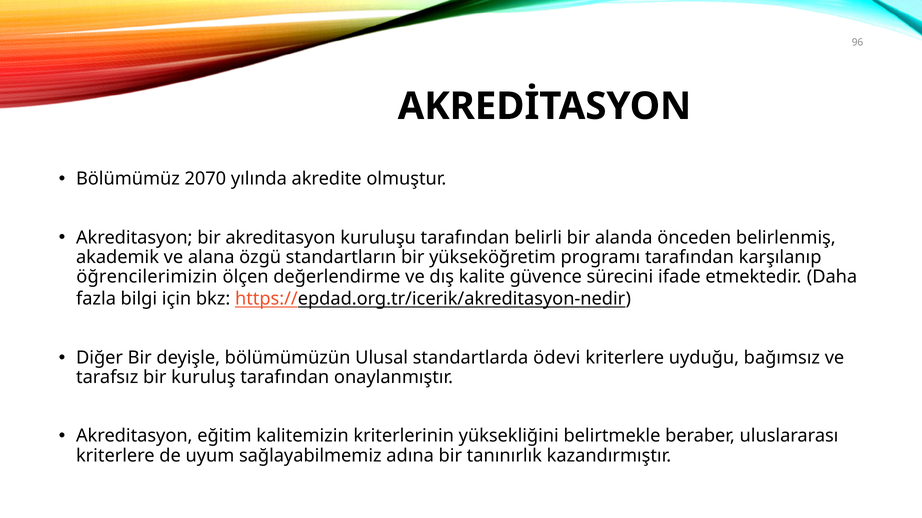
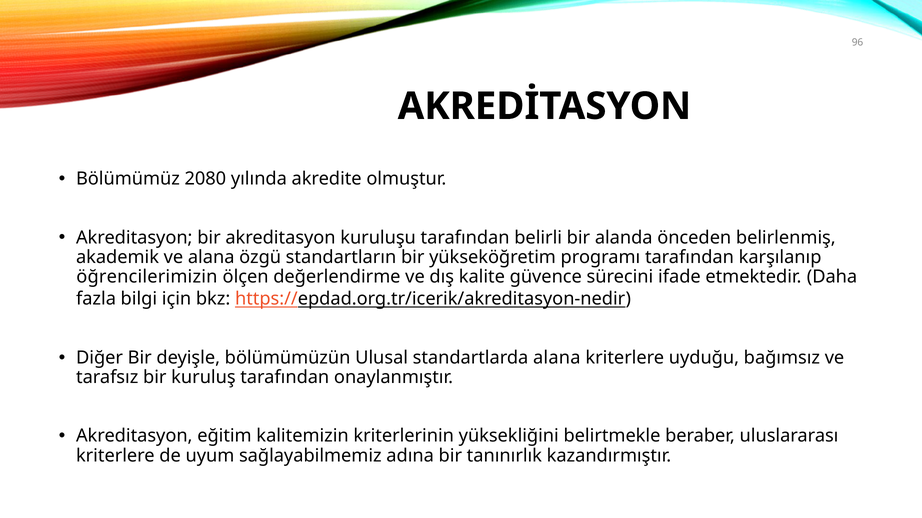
2070: 2070 -> 2080 (205, 179)
standartlarda ödevi: ödevi -> alana (557, 358)
